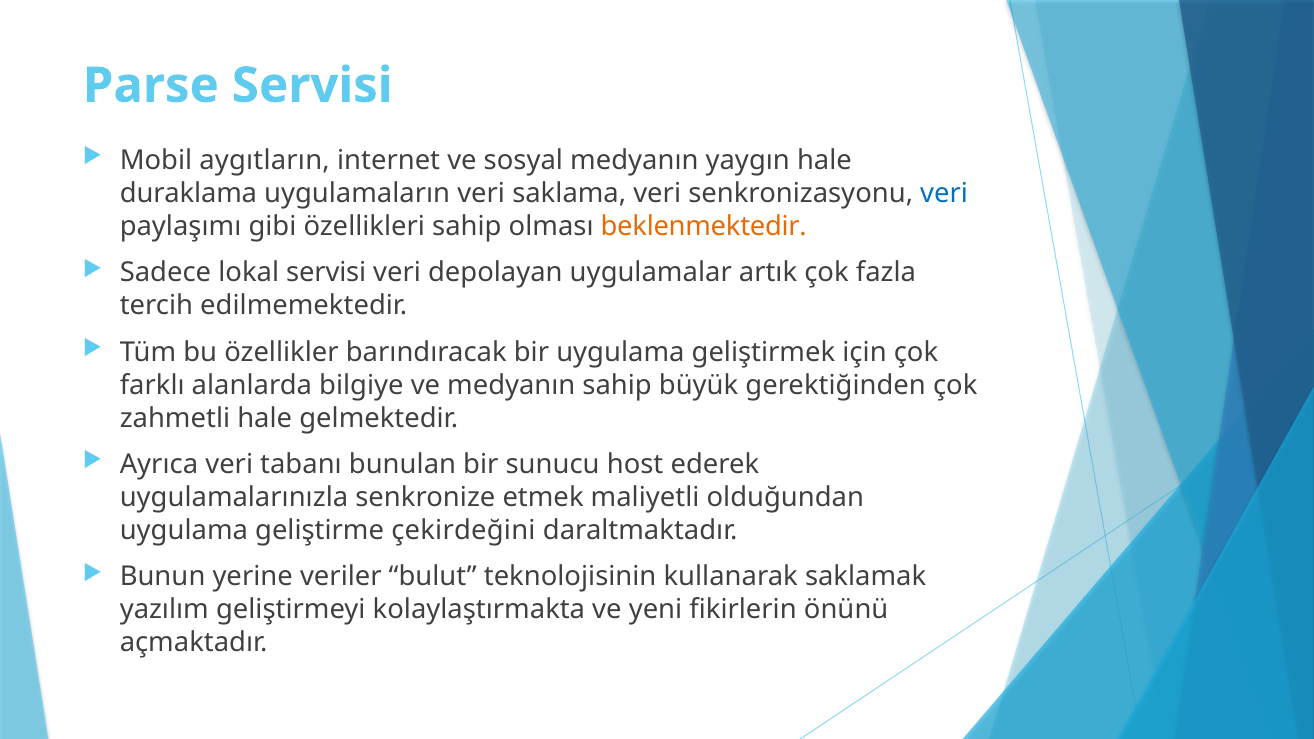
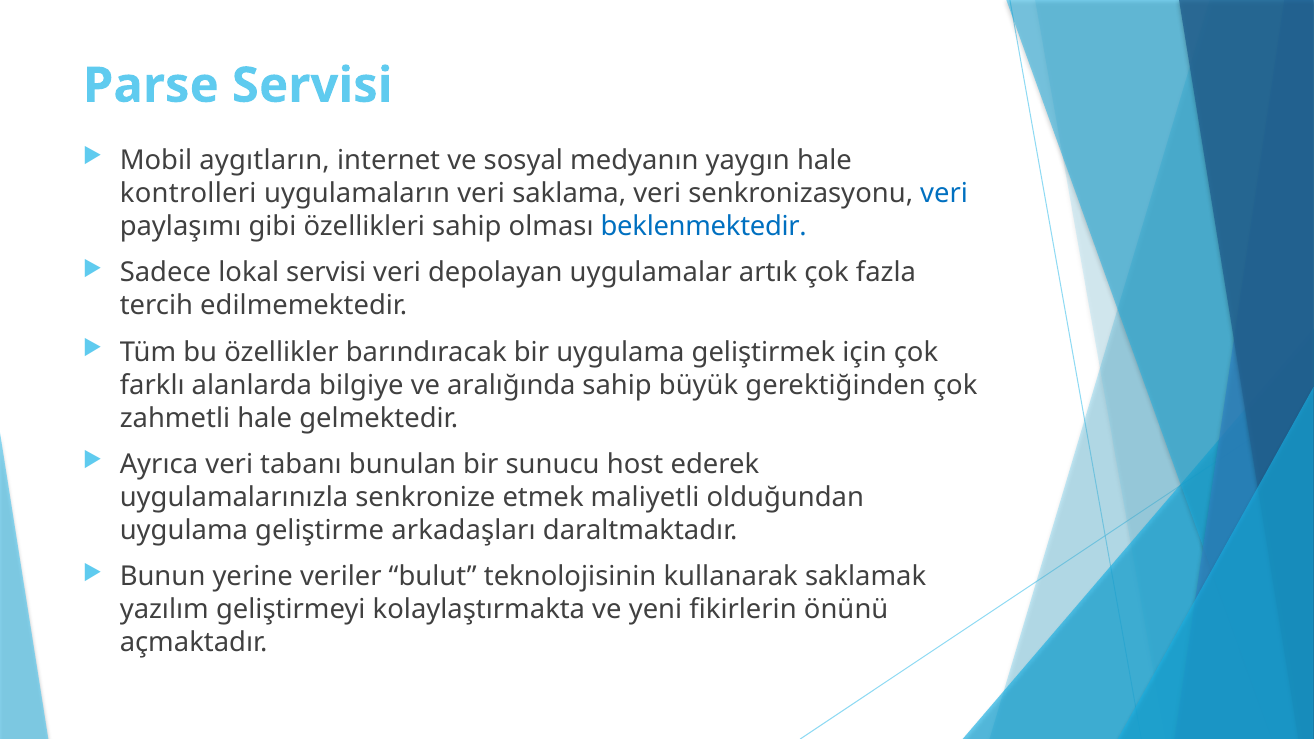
duraklama: duraklama -> kontrolleri (188, 194)
beklenmektedir colour: orange -> blue (704, 226)
ve medyanın: medyanın -> aralığında (511, 385)
çekirdeğini: çekirdeğini -> arkadaşları (463, 530)
